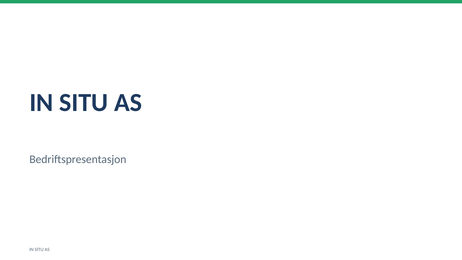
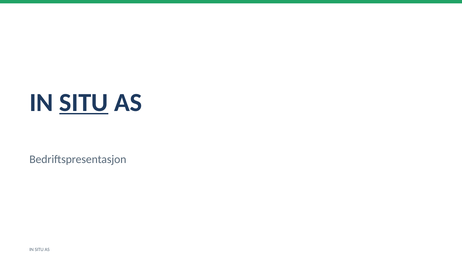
SITU underline: none -> present (84, 102)
